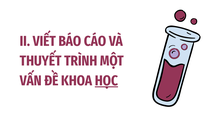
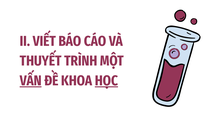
VẤN underline: none -> present (31, 81)
